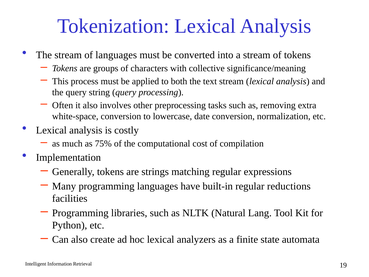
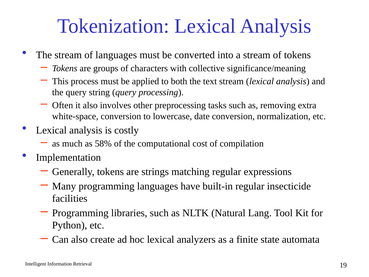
75%: 75% -> 58% (103, 144)
reductions: reductions -> insecticide (289, 186)
